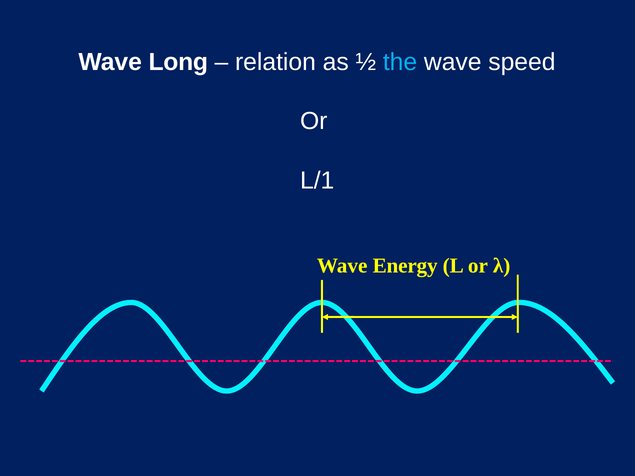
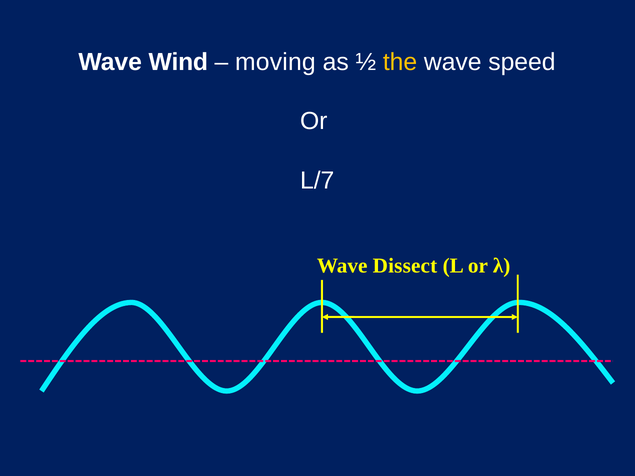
Long: Long -> Wind (178, 62)
relation: relation -> moving (275, 62)
the colour: light blue -> yellow (400, 62)
L/1: L/1 -> L/7 (317, 181)
Energy: Energy -> Dissect (405, 266)
